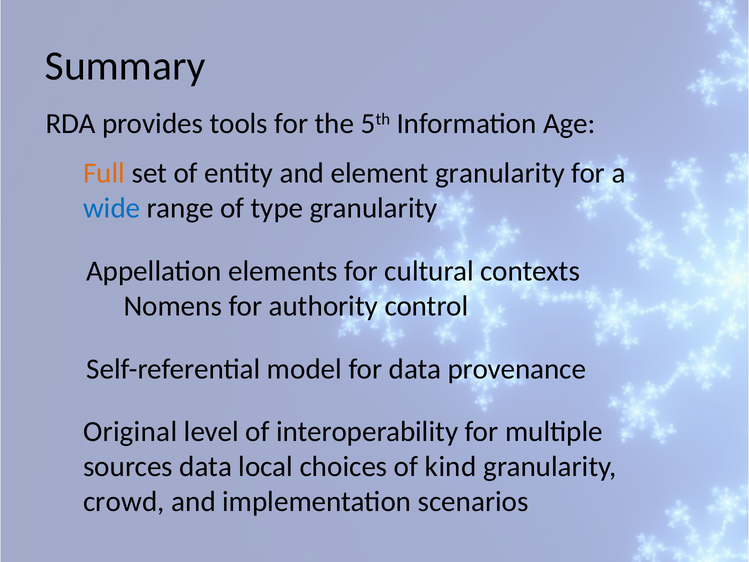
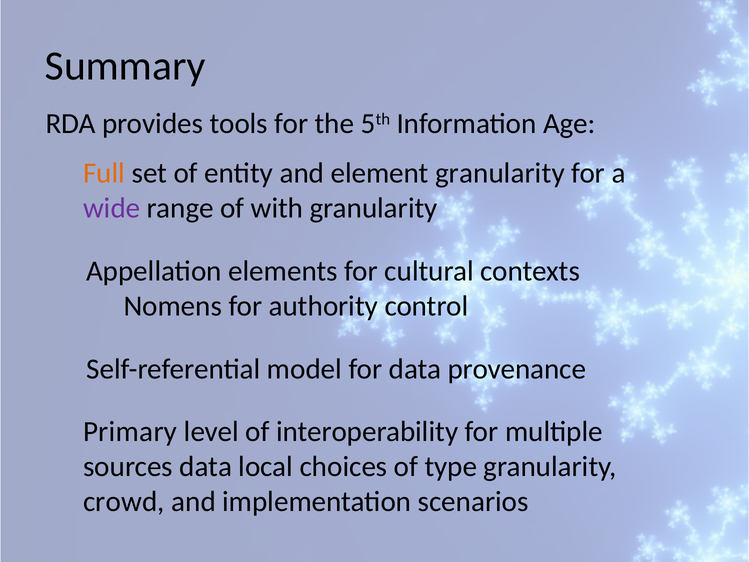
wide colour: blue -> purple (112, 208)
type: type -> with (277, 208)
Original: Original -> Primary (130, 431)
kind: kind -> type (451, 466)
